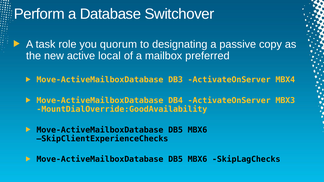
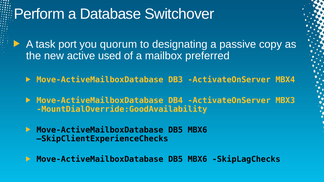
role: role -> port (68, 44)
local: local -> used (110, 56)
